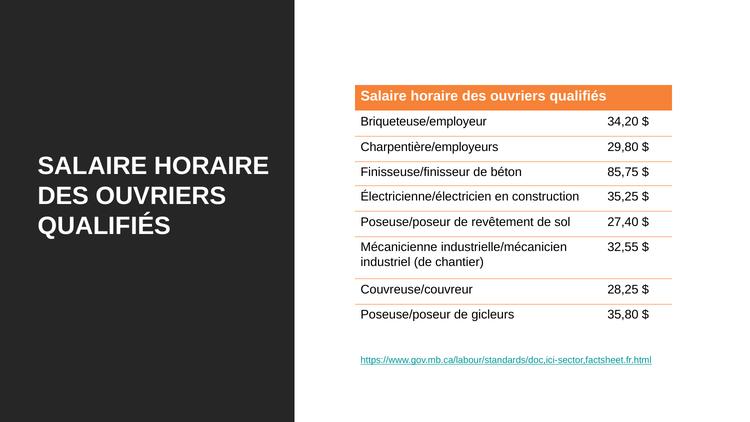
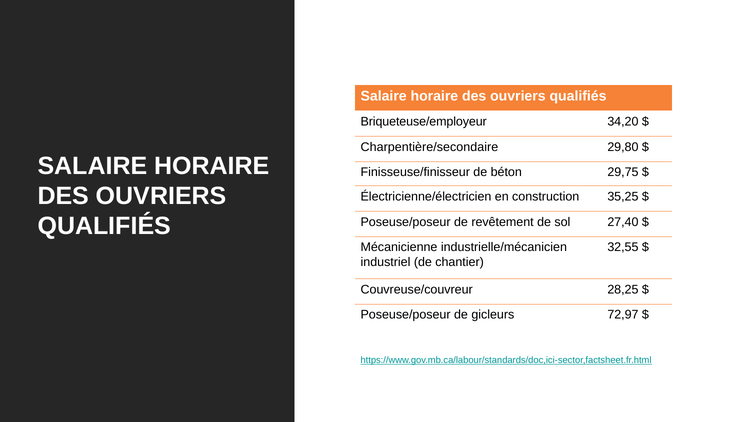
Charpentière/employeurs: Charpentière/employeurs -> Charpentière/secondaire (429, 147)
85,75: 85,75 -> 29,75 (623, 172)
35,80: 35,80 -> 72,97 (623, 315)
